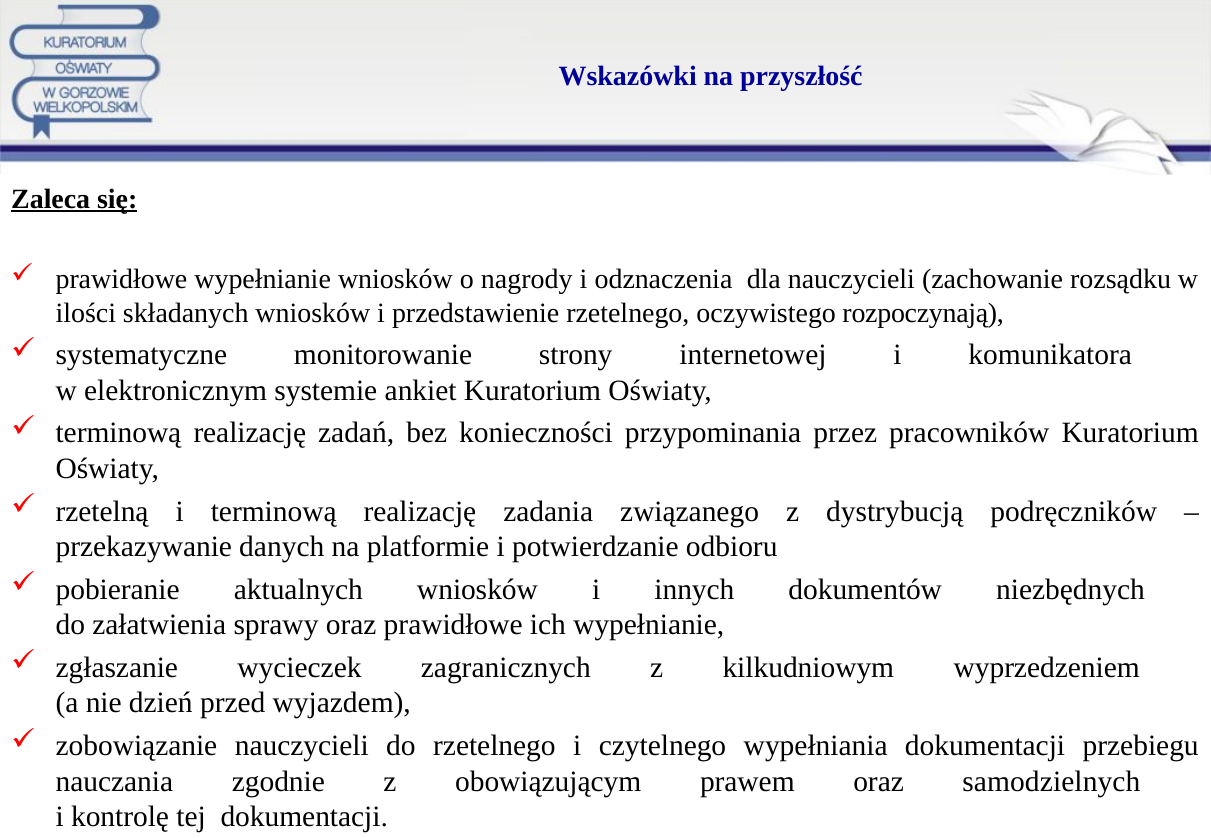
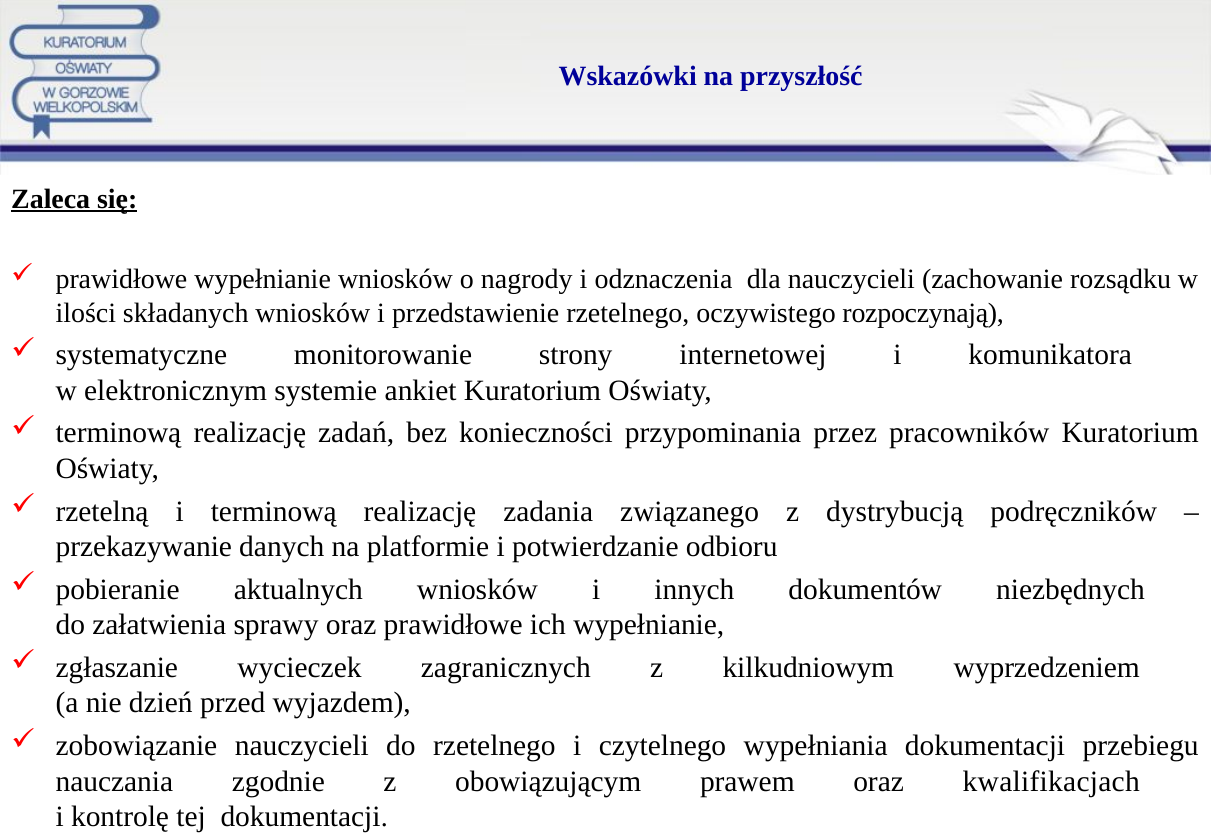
samodzielnych: samodzielnych -> kwalifikacjach (1051, 782)
